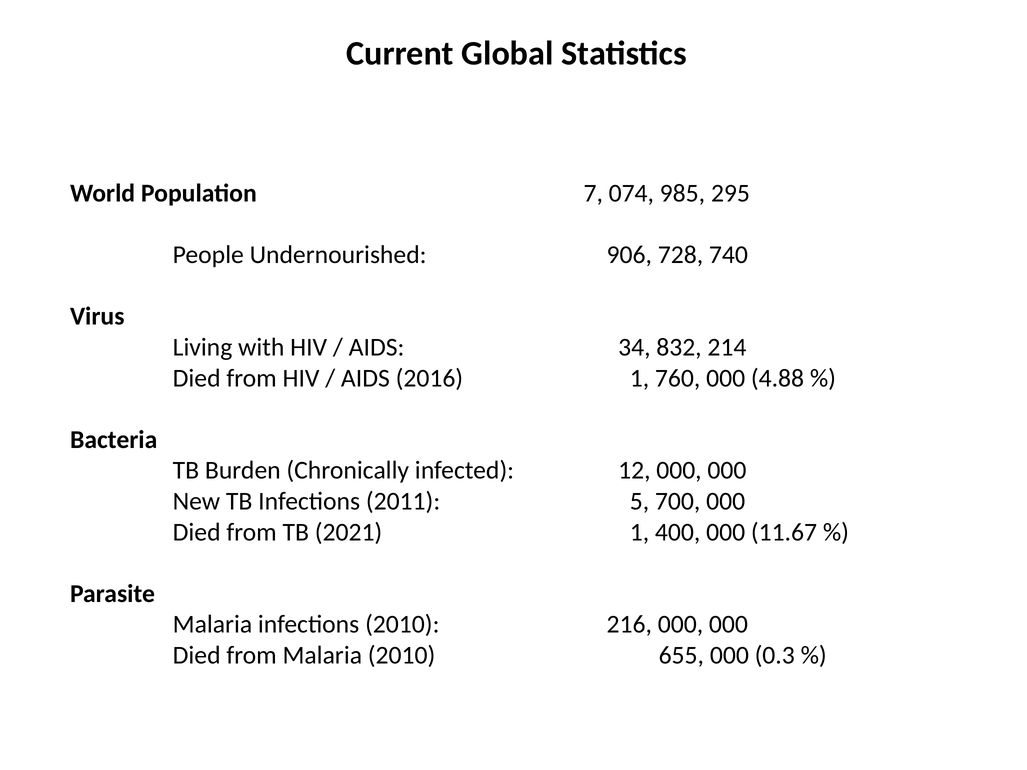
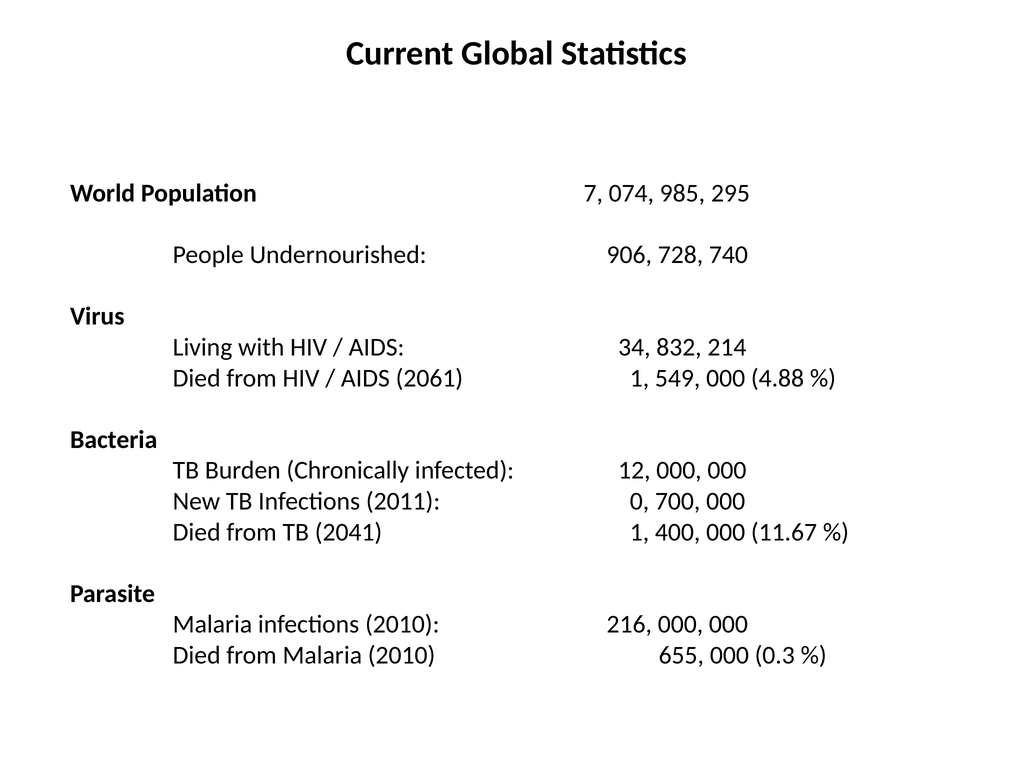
2016: 2016 -> 2061 (429, 378)
760: 760 -> 549 (678, 378)
5: 5 -> 0 (639, 501)
2021: 2021 -> 2041 (349, 532)
